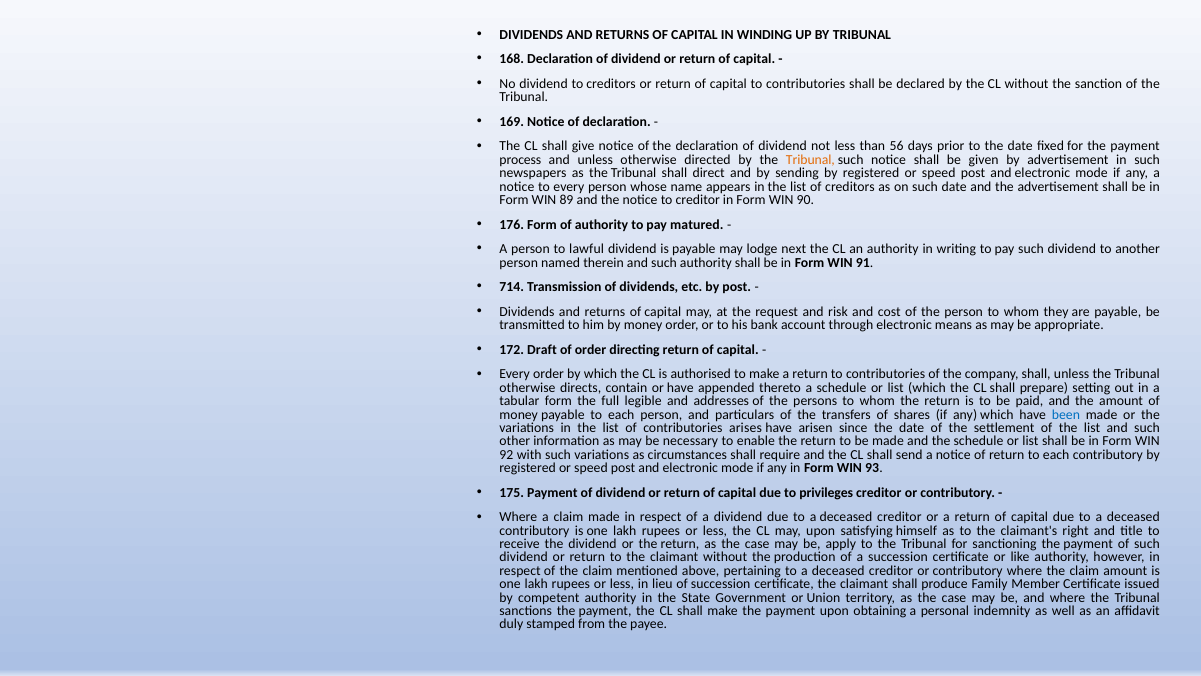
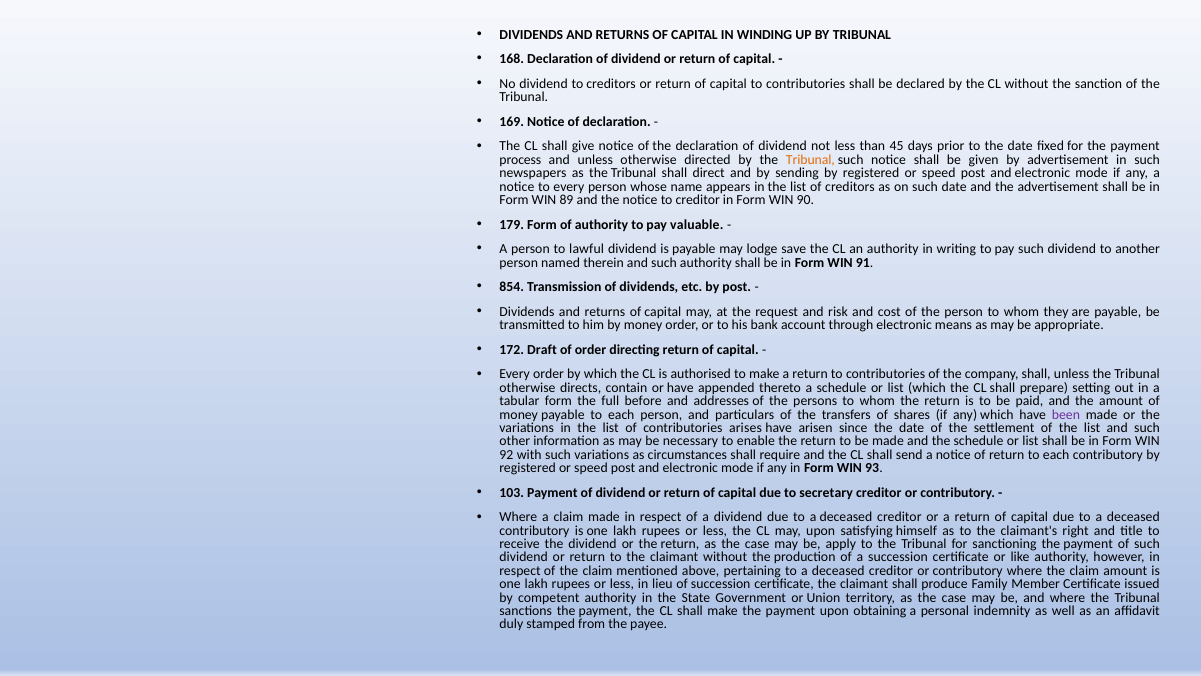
56: 56 -> 45 (897, 146)
176: 176 -> 179 (512, 224)
matured: matured -> valuable (697, 224)
next: next -> save (794, 249)
714: 714 -> 854 (512, 287)
legible: legible -> before (643, 401)
been colour: blue -> purple (1066, 414)
175: 175 -> 103 (512, 492)
privileges: privileges -> secretary (826, 492)
